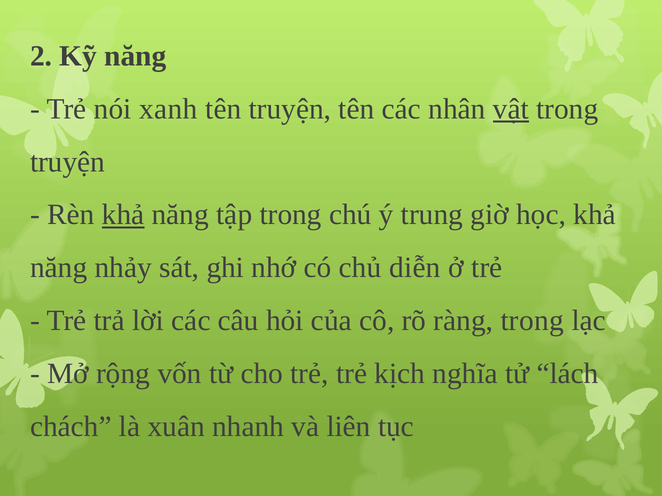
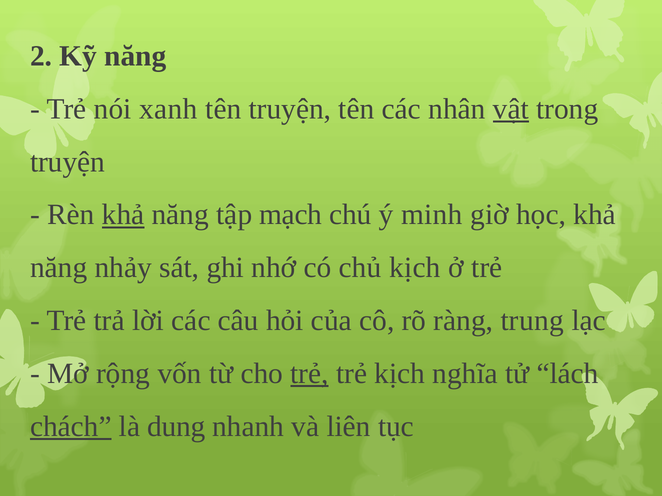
tập trong: trong -> mạch (291, 215)
trung: trung -> minh (432, 215)
chủ diễn: diễn -> kịch (415, 268)
ràng trong: trong -> trung (532, 321)
trẻ underline: none -> present (310, 374)
chách underline: none -> present (71, 427)
xuân: xuân -> dung (176, 427)
